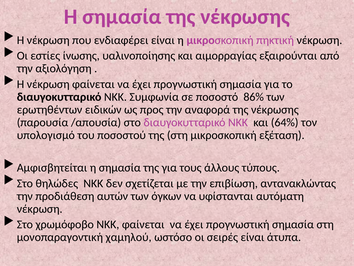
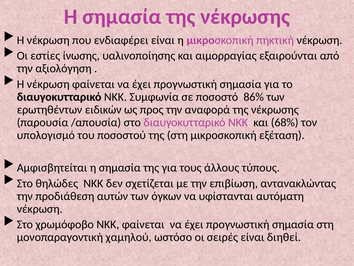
64%: 64% -> 68% (285, 122)
άτυπα: άτυπα -> διηθεί (284, 237)
